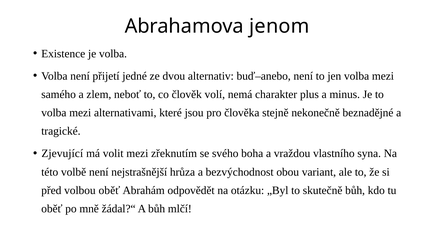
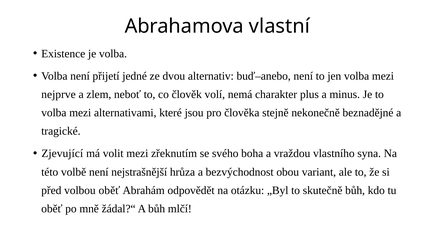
jenom: jenom -> vlastní (279, 26)
samého: samého -> nejprve (59, 94)
